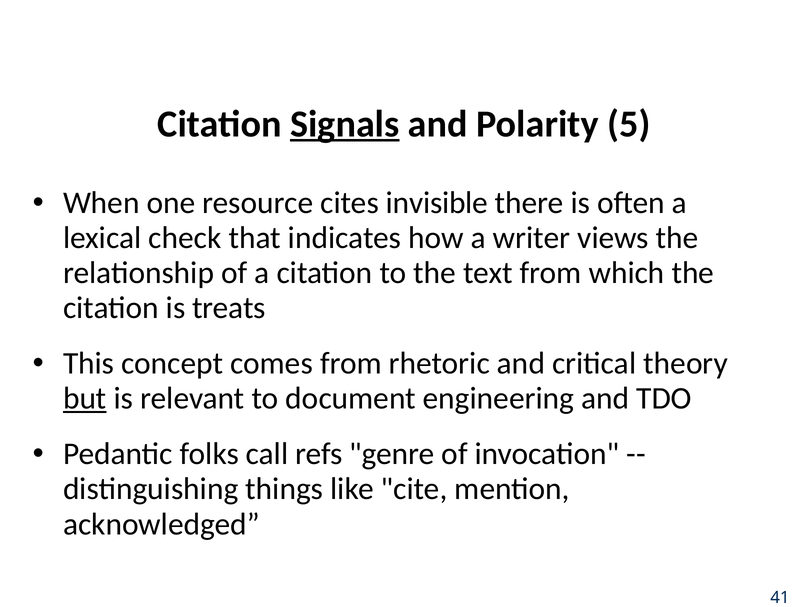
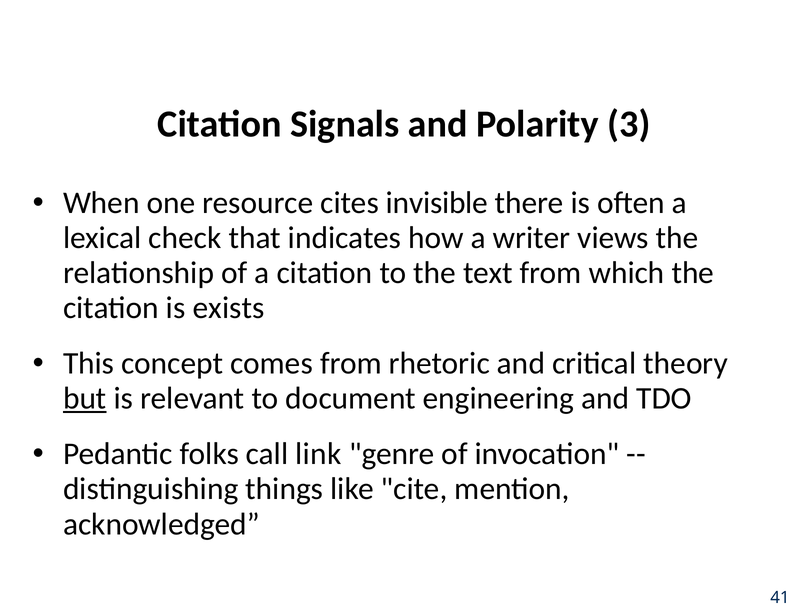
Signals underline: present -> none (345, 124)
5: 5 -> 3 (629, 124)
treats: treats -> exists (229, 308)
refs: refs -> link (319, 454)
